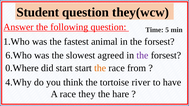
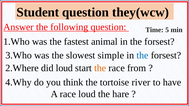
6.Who: 6.Who -> 3.Who (19, 55)
agreed: agreed -> simple (111, 55)
the colour: purple -> blue (142, 55)
0.Where: 0.Where -> 2.Where (22, 68)
did start: start -> loud (64, 68)
race they: they -> loud (87, 94)
